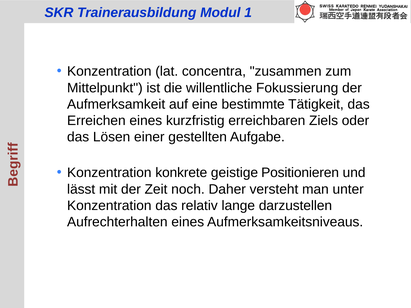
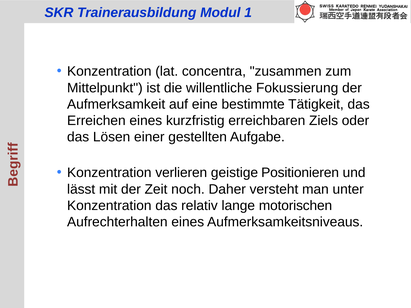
konkrete: konkrete -> verlieren (181, 173)
darzustellen: darzustellen -> motorischen (295, 206)
